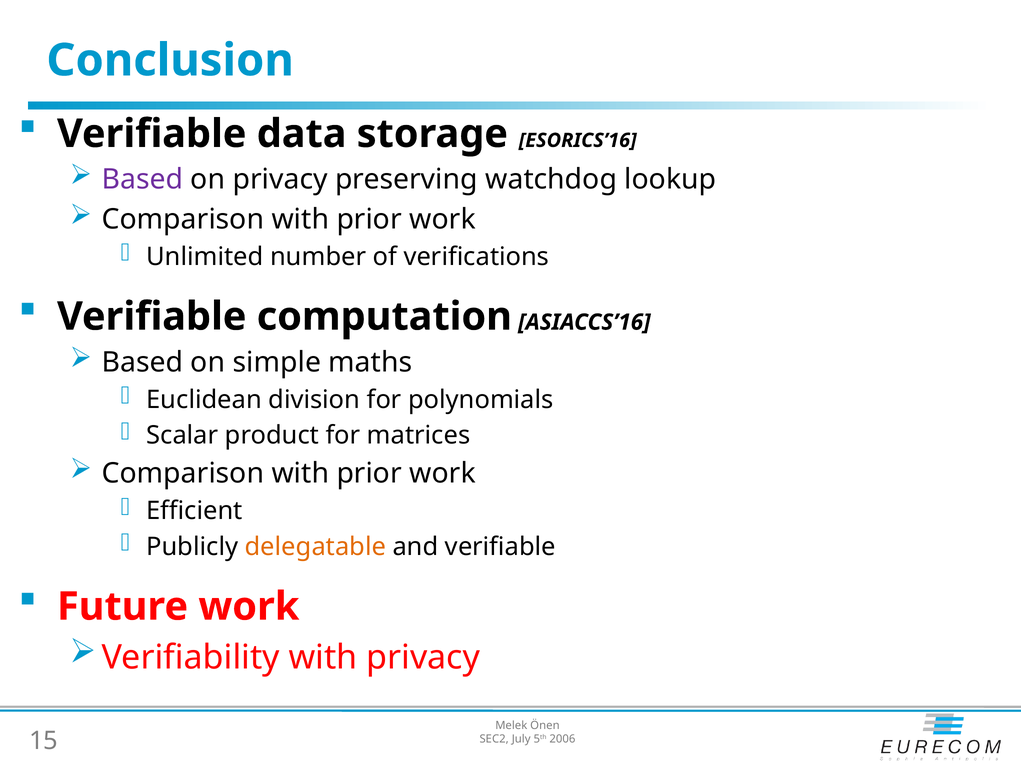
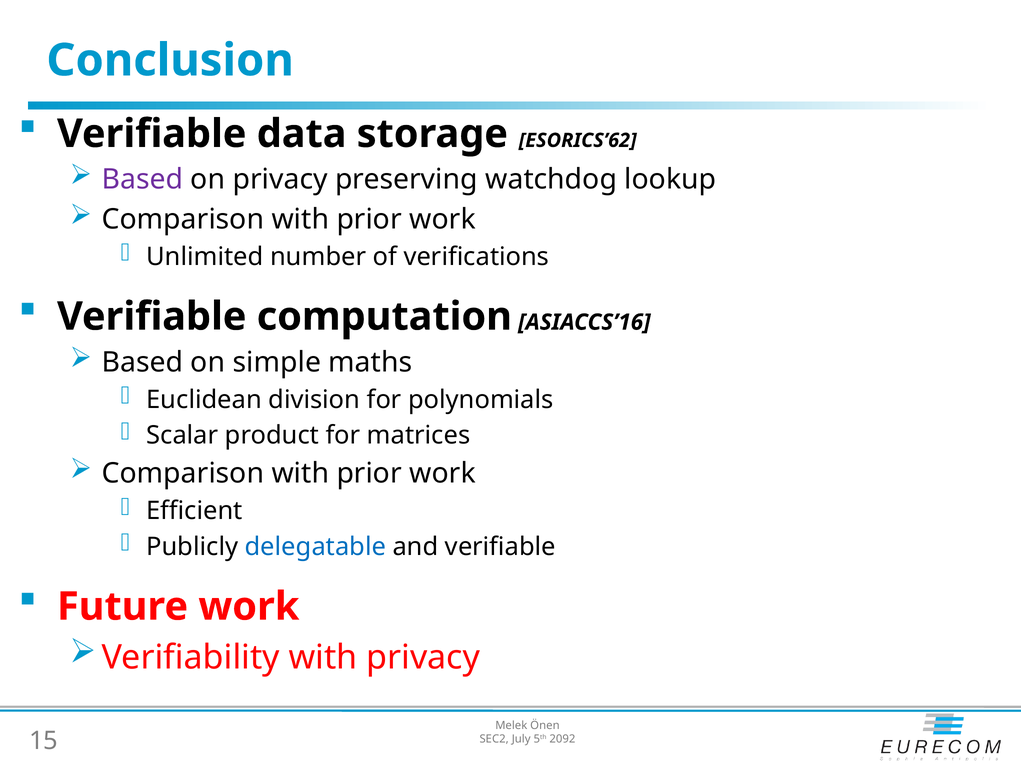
ESORICS’16: ESORICS’16 -> ESORICS’62 (578, 140)
delegatable colour: orange -> blue (315, 546)
2006: 2006 -> 2092 (562, 739)
